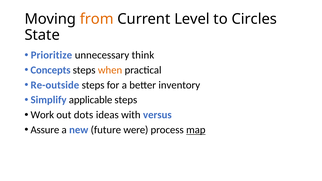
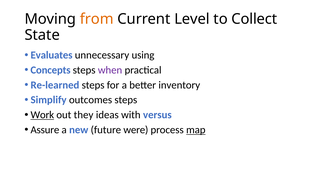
Circles: Circles -> Collect (254, 19)
Prioritize: Prioritize -> Evaluates (52, 55)
think: think -> using (143, 55)
when colour: orange -> purple (110, 70)
Re-outside: Re-outside -> Re-learned (55, 85)
applicable: applicable -> outcomes (91, 100)
Work underline: none -> present (42, 115)
dots: dots -> they (84, 115)
